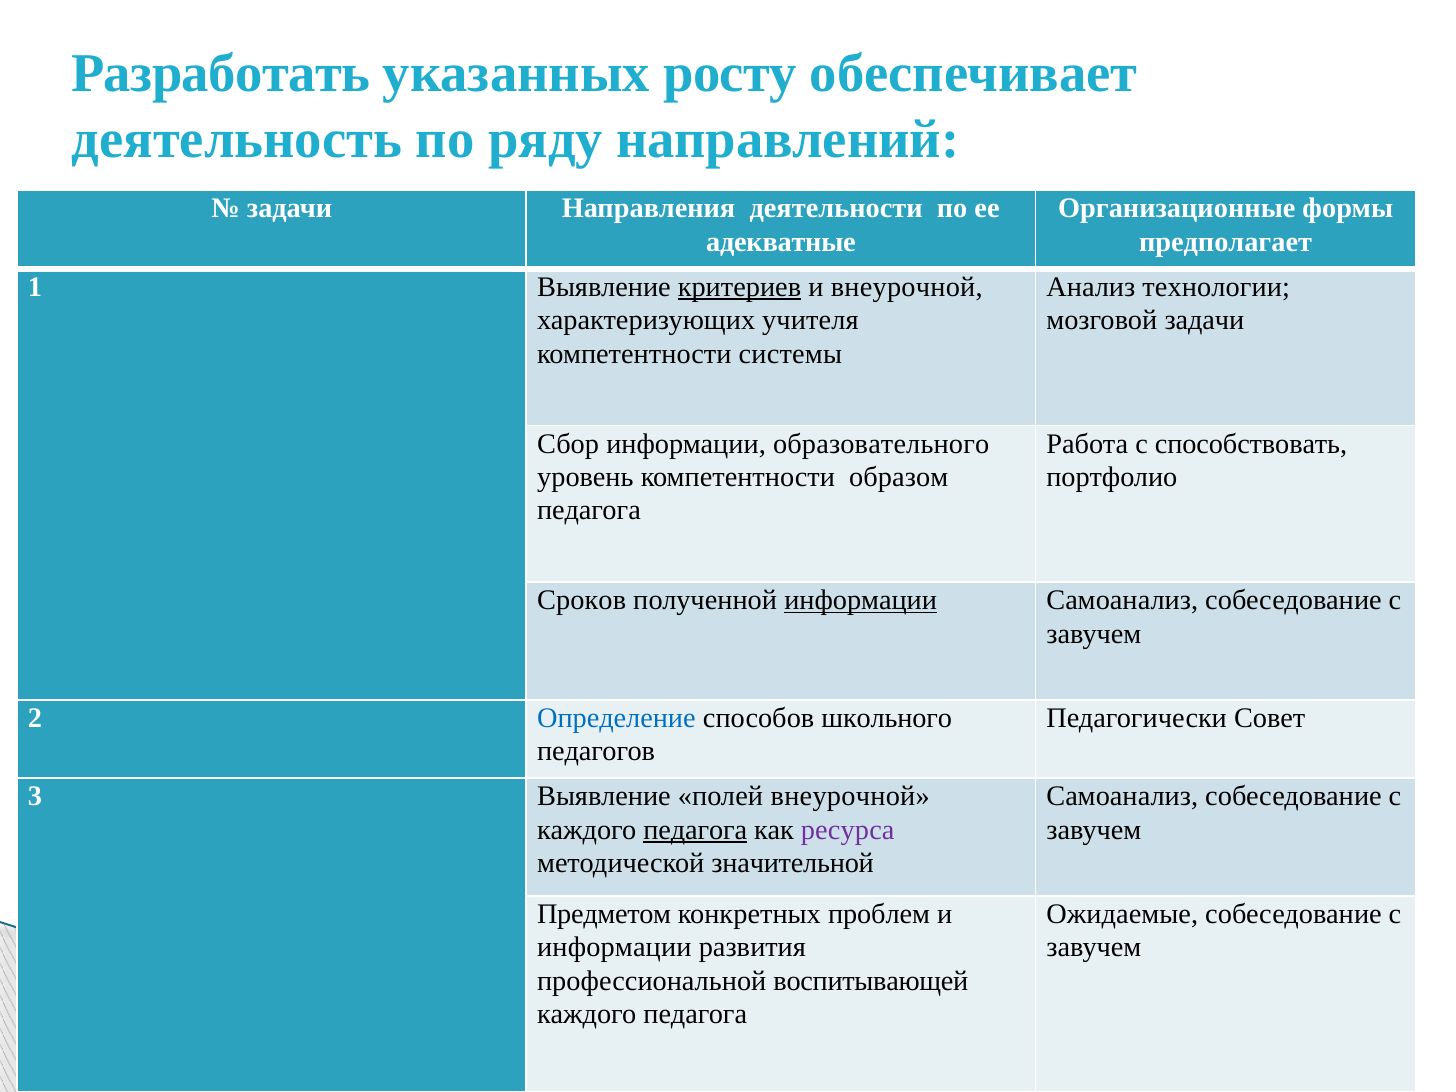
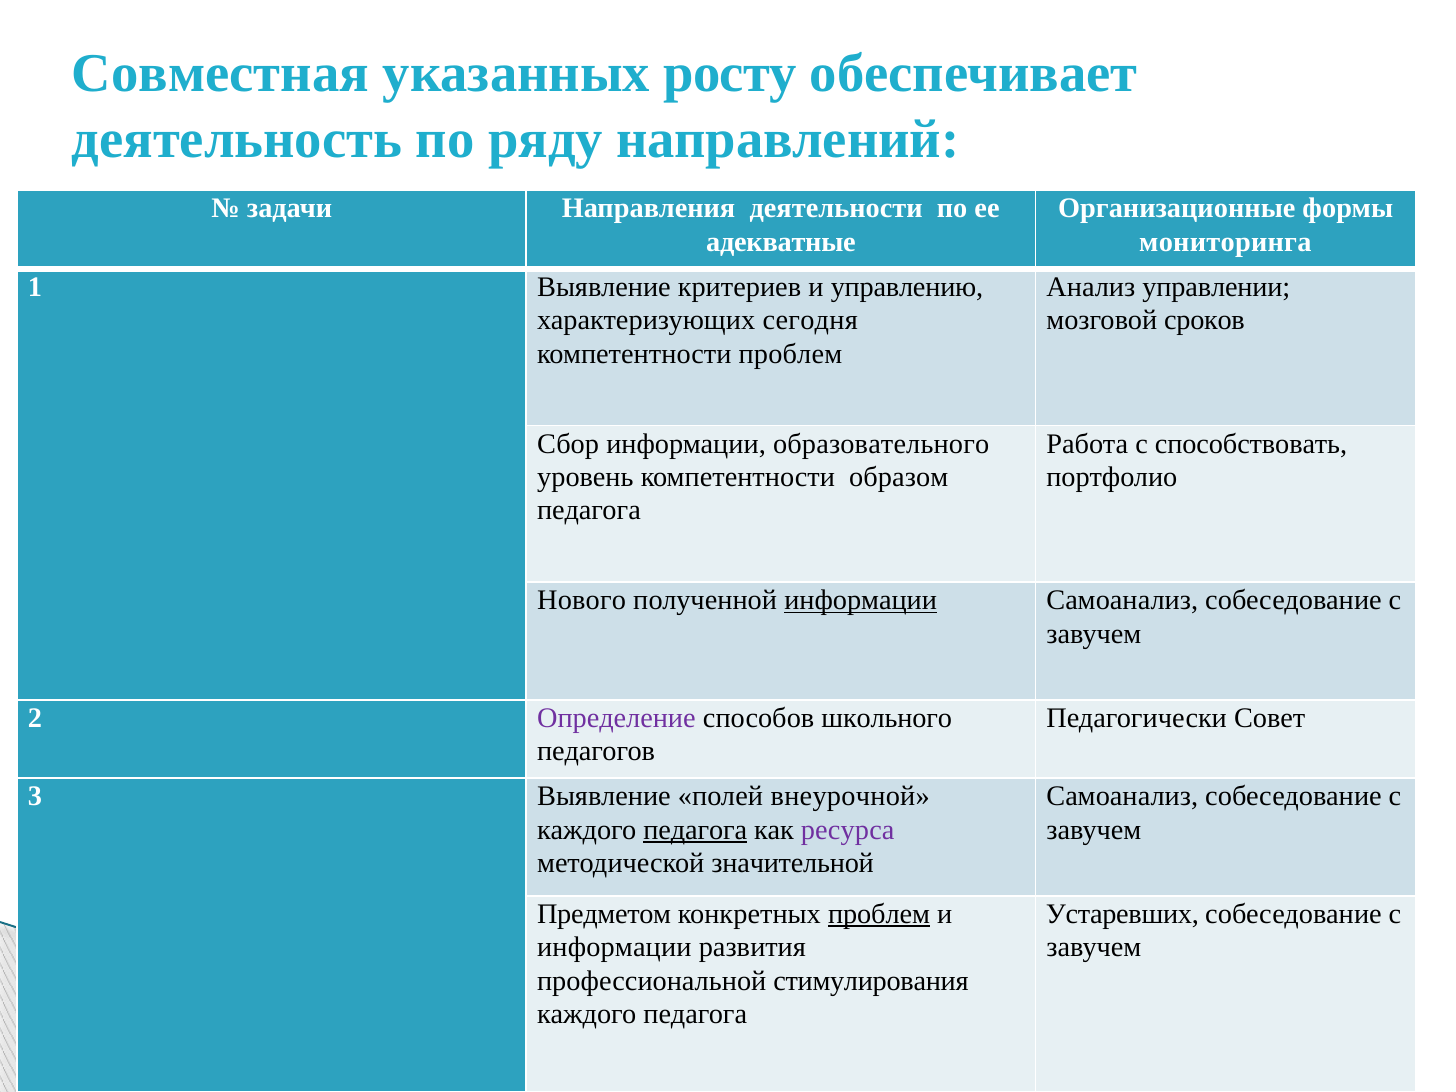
Разработать: Разработать -> Совместная (221, 74)
предполагает: предполагает -> мониторинга (1225, 242)
критериев underline: present -> none (739, 287)
и внеурочной: внеурочной -> управлению (907, 287)
технологии: технологии -> управлении (1216, 287)
учителя: учителя -> сегодня (810, 320)
мозговой задачи: задачи -> сроков (1204, 320)
компетентности системы: системы -> проблем (790, 354)
Сроков: Сроков -> Нового (582, 600)
Определение colour: blue -> purple (616, 718)
проблем underline: none -> present (879, 914)
Ожидаемые: Ожидаемые -> Устаревших (1122, 914)
воспитывающей: воспитывающей -> стимулирования (871, 981)
